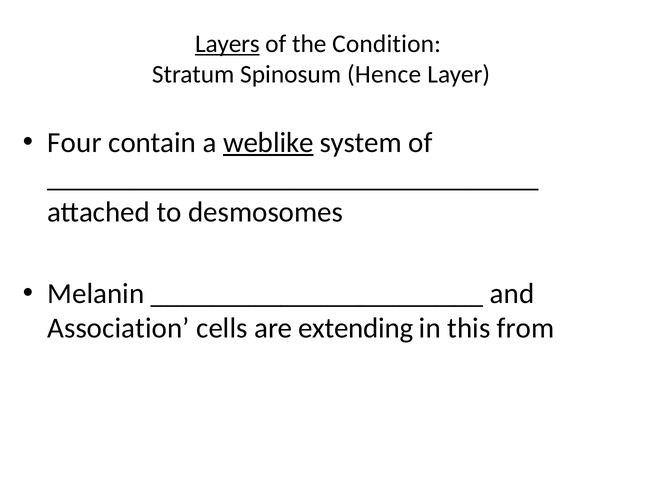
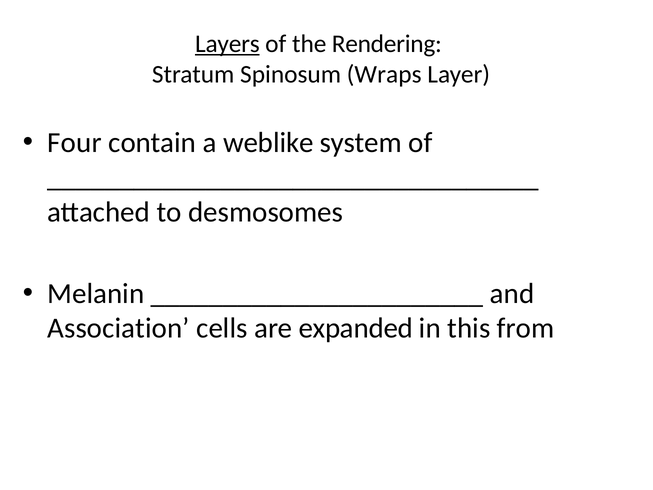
Condition: Condition -> Rendering (387, 44)
Hence: Hence -> Wraps (384, 74)
weblike underline: present -> none (268, 142)
extending: extending -> expanded (356, 328)
